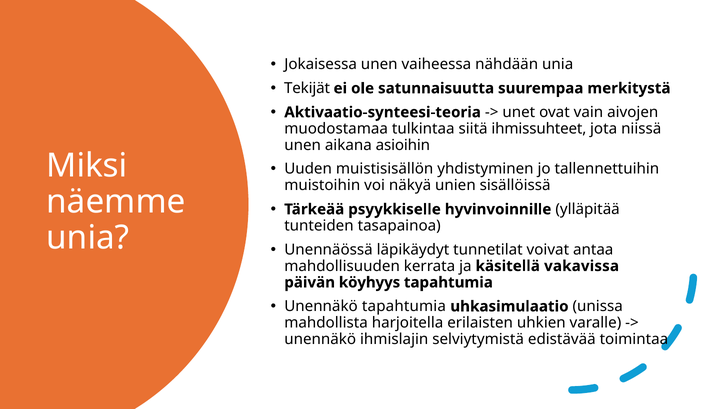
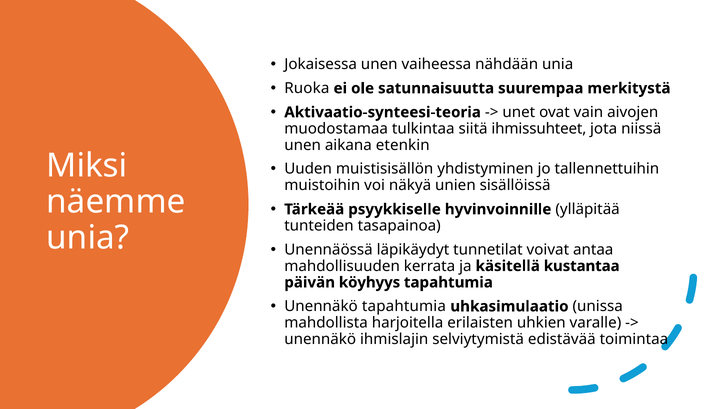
Tekijät: Tekijät -> Ruoka (307, 88)
asioihin: asioihin -> etenkin (403, 145)
vakavissa: vakavissa -> kustantaa (582, 266)
